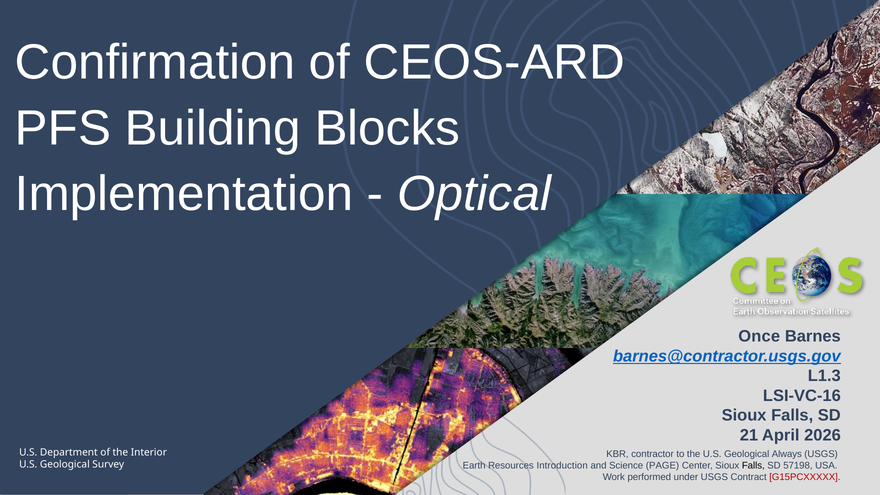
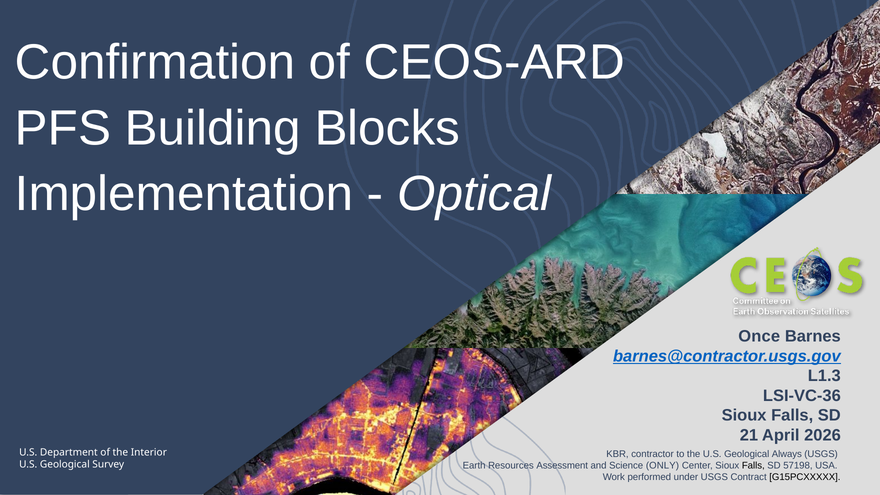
LSI-VC-16: LSI-VC-16 -> LSI-VC-36 (802, 396)
Introduction: Introduction -> Assessment (562, 466)
PAGE: PAGE -> ONLY (662, 466)
G15PCXXXXX colour: red -> black (805, 477)
